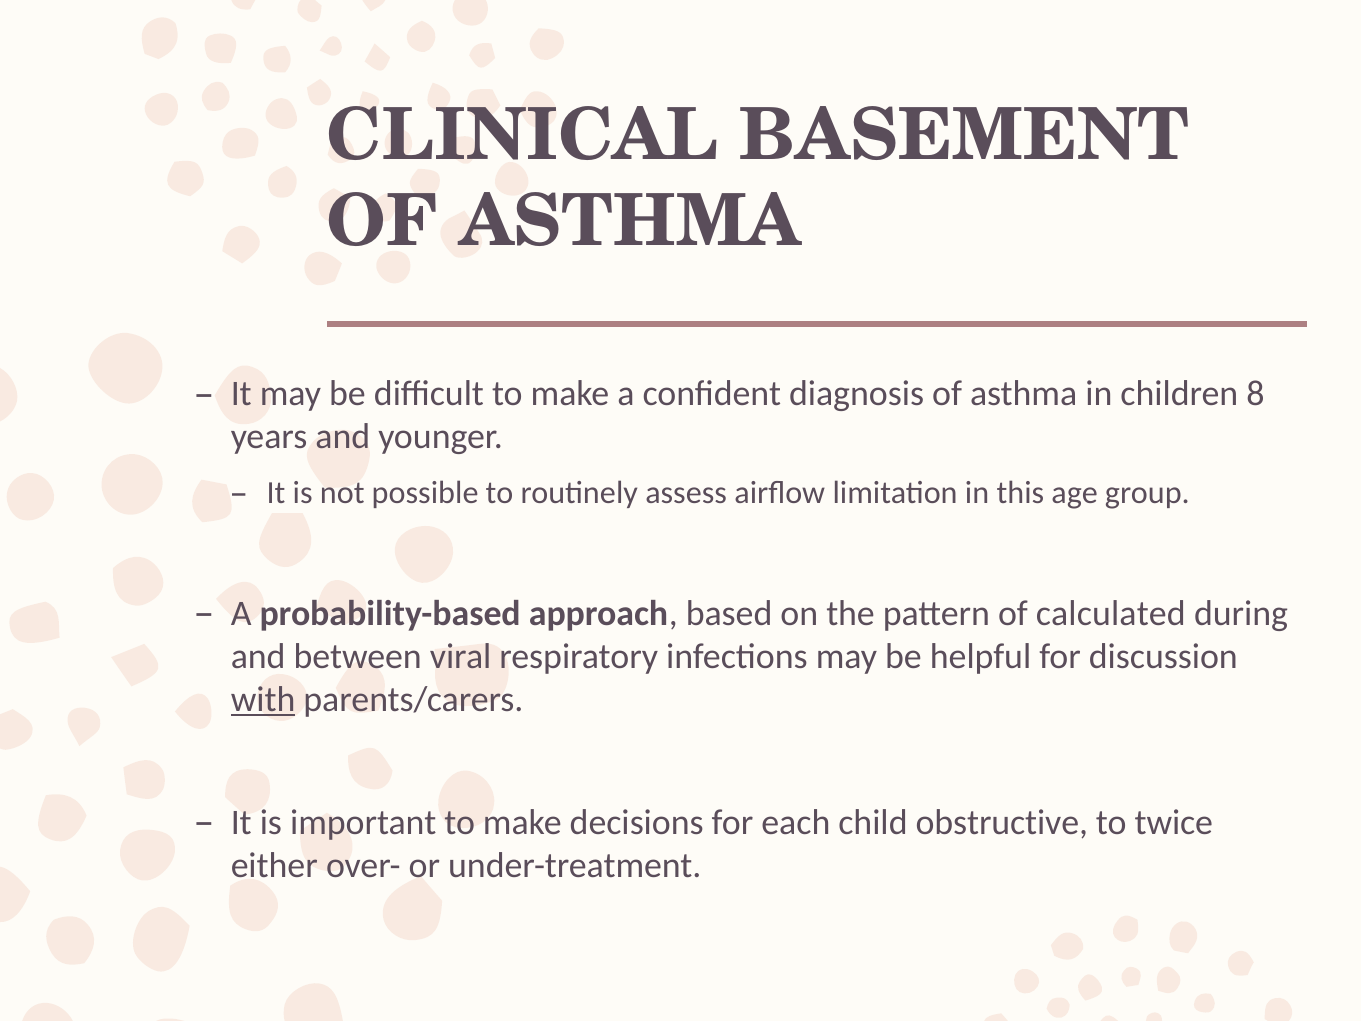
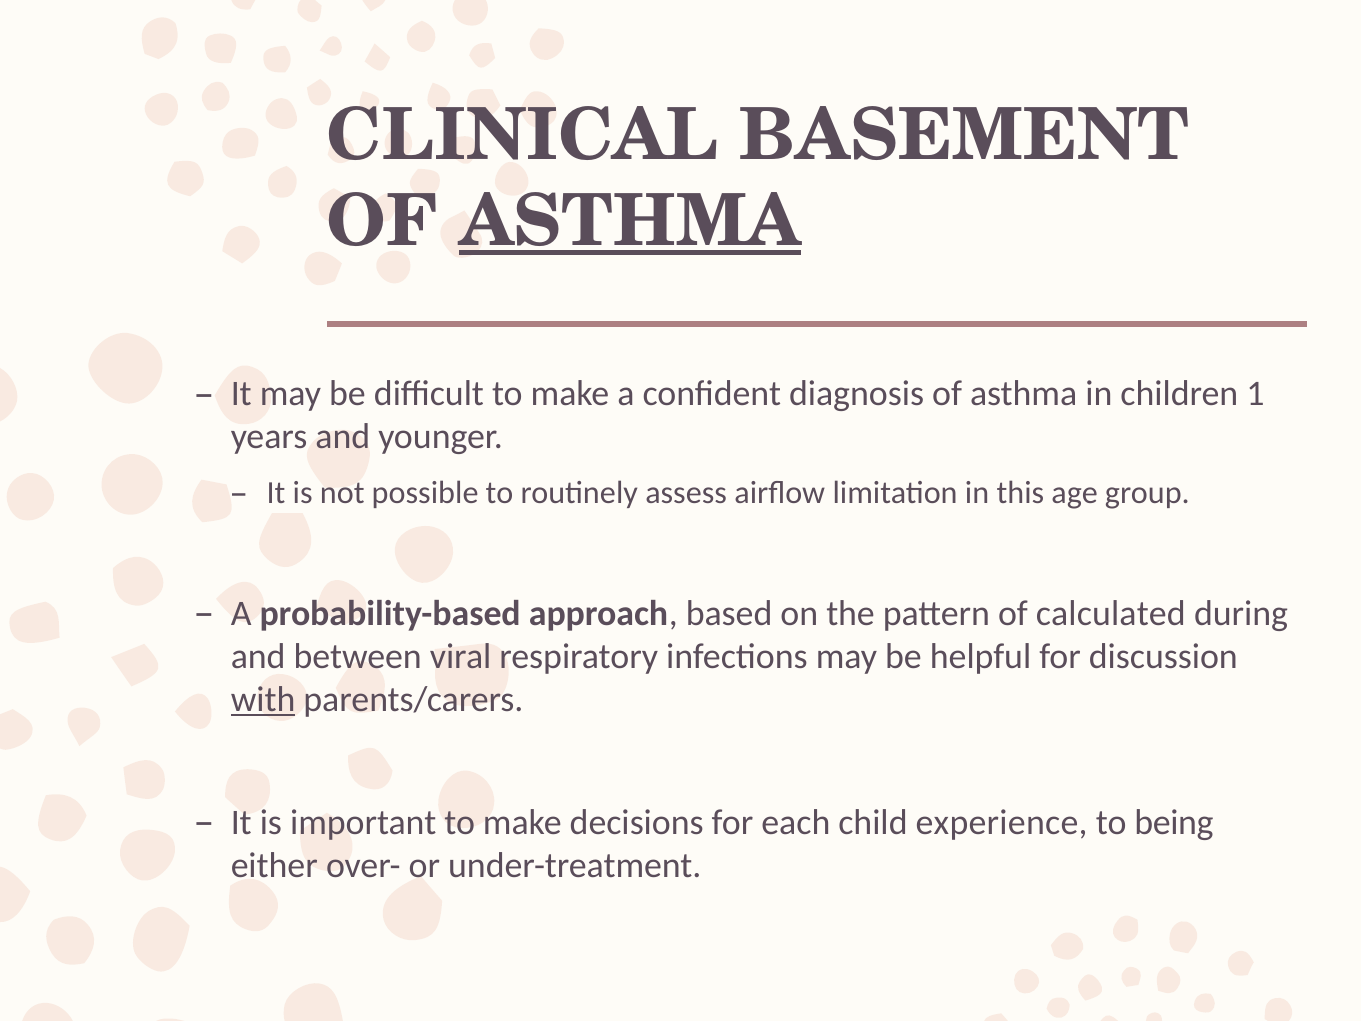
ASTHMA underline: none -> present (630, 221)
8: 8 -> 1 (1256, 394)
obstructive: obstructive -> experience (1002, 822)
twice: twice -> being (1174, 822)
